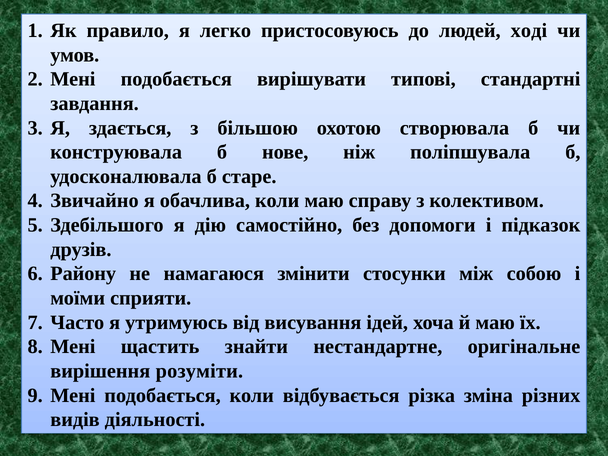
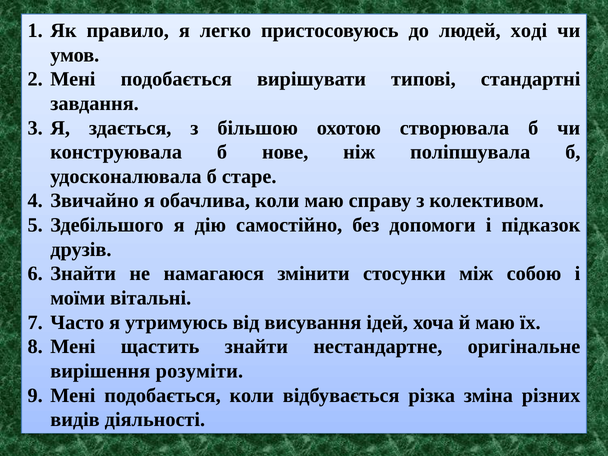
Району: Району -> Знайти (83, 274)
сприяти: сприяти -> вітальні (151, 298)
